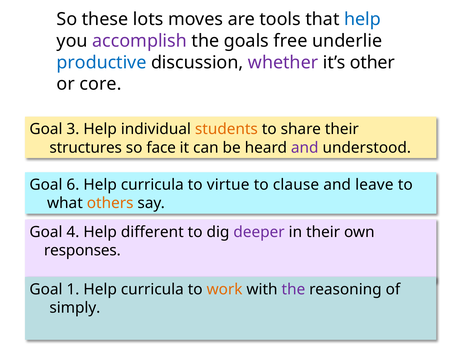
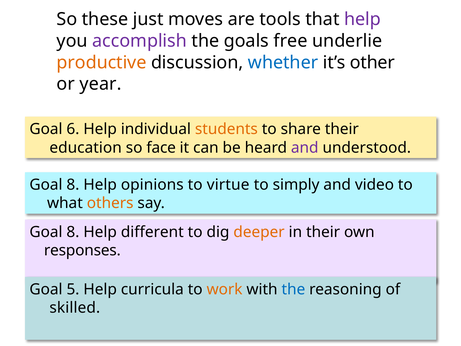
lots: lots -> just (148, 19)
help colour: blue -> purple (363, 19)
productive colour: blue -> orange (102, 62)
whether colour: purple -> blue (283, 62)
core: core -> year (101, 84)
3: 3 -> 6 (73, 129)
structures: structures -> education (86, 147)
6: 6 -> 8 (73, 185)
curricula: curricula -> opinions (152, 185)
clause: clause -> simply (296, 185)
leave: leave -> video (374, 185)
4: 4 -> 8 (73, 232)
deeper colour: purple -> orange (259, 232)
1: 1 -> 5 (73, 289)
the colour: purple -> blue (293, 289)
simply: simply -> skilled (75, 308)
